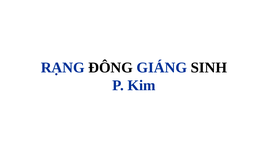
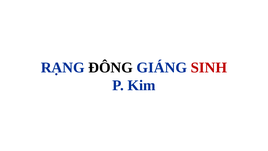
SINH colour: black -> red (209, 67)
